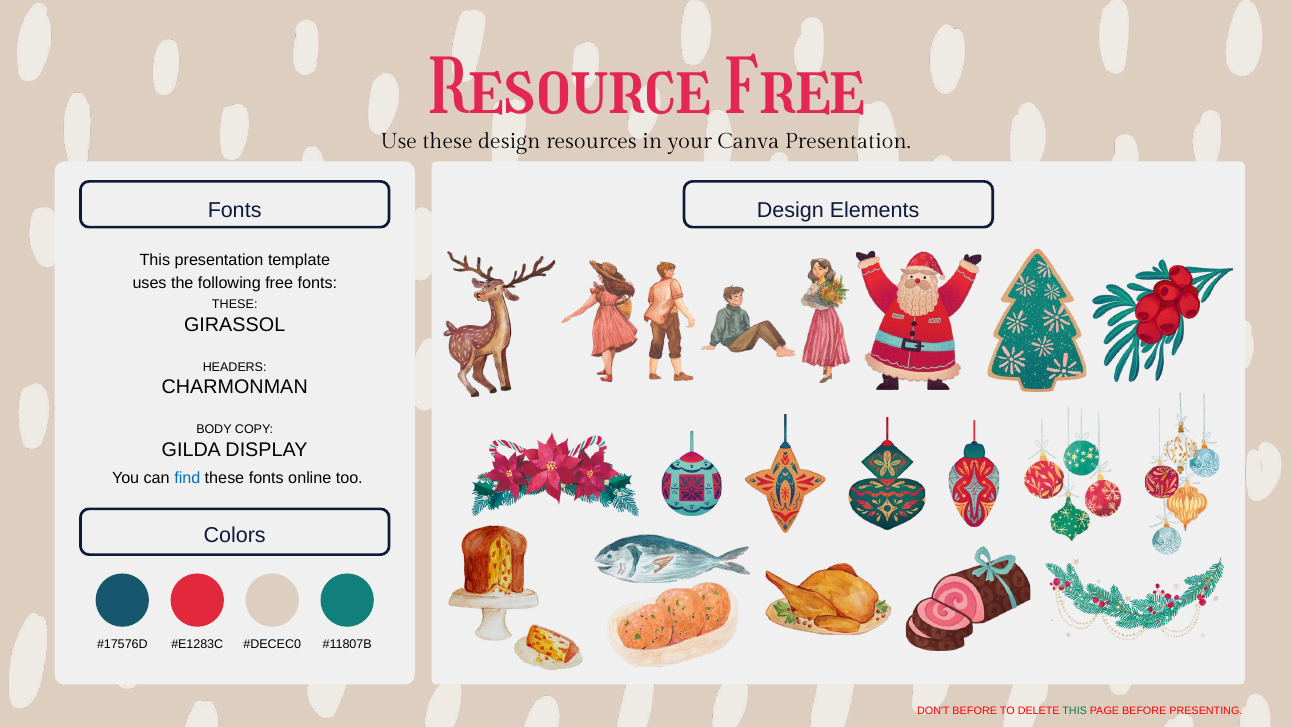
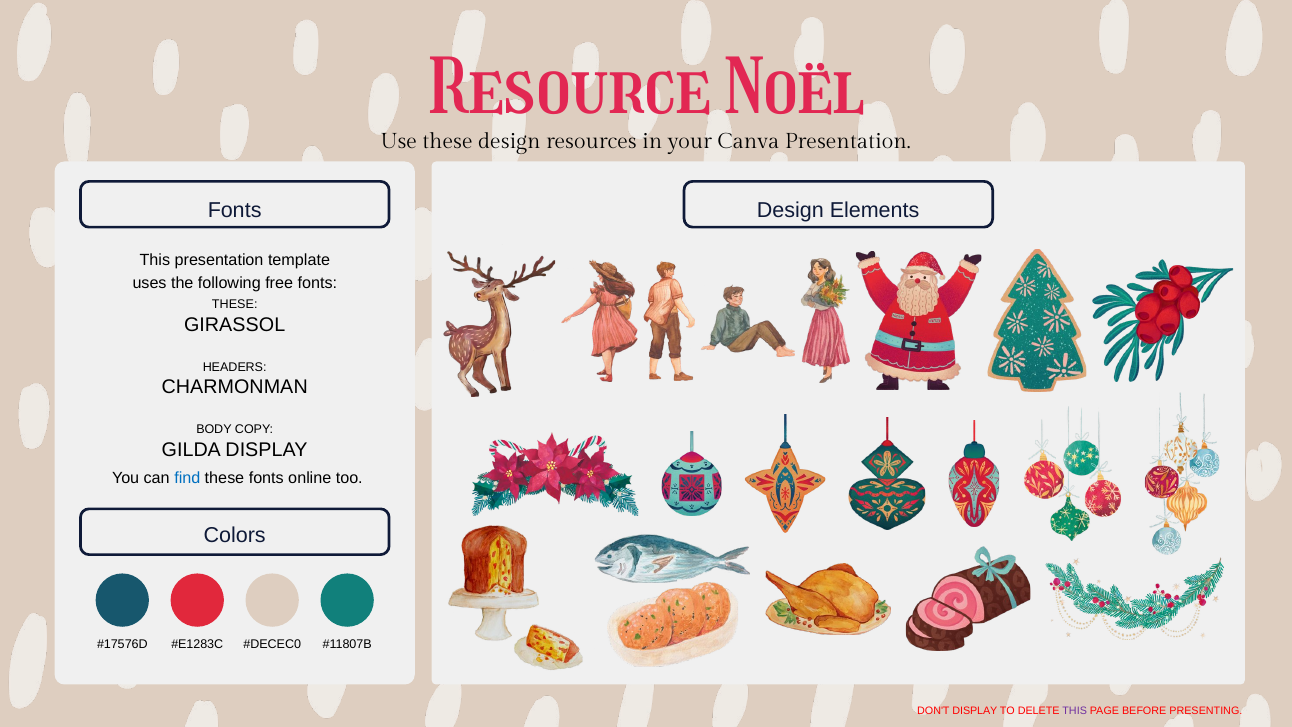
Resource Free: Free -> Noël (795, 89)
DON'T BEFORE: BEFORE -> DISPLAY (975, 711)
THIS colour: green -> purple (1075, 711)
